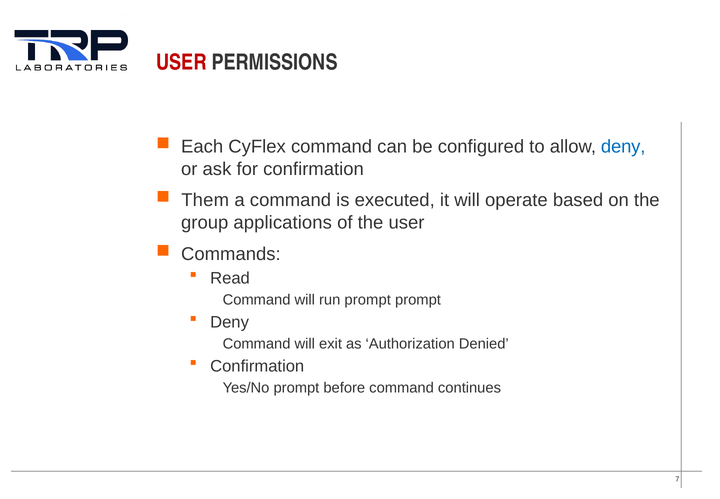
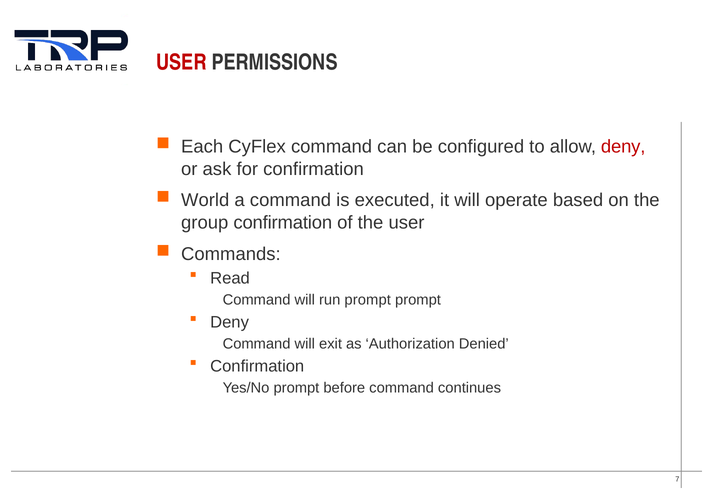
deny colour: blue -> red (623, 147)
Them: Them -> World (205, 200)
group applications: applications -> confirmation (283, 222)
